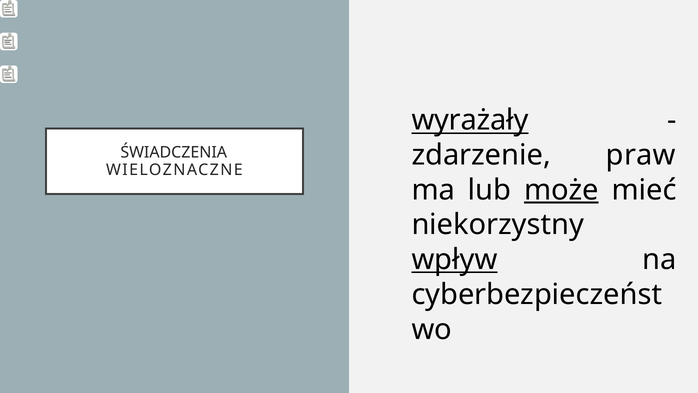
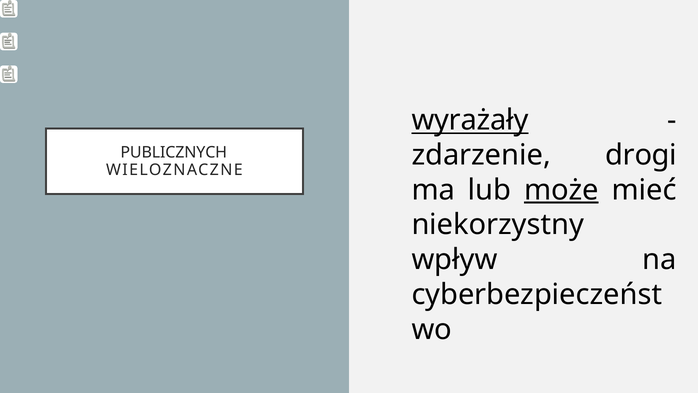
praw: praw -> drogi (641, 155)
ŚWIADCZENIA: ŚWIADCZENIA -> PUBLICZNYCH (174, 152)
wpływ underline: present -> none (454, 259)
